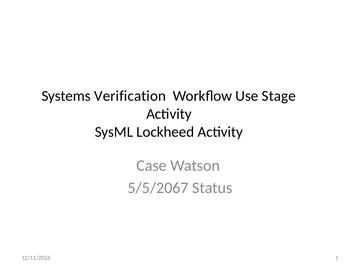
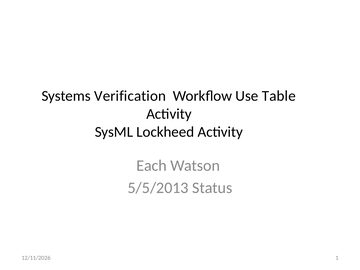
Stage: Stage -> Table (279, 96)
Case: Case -> Each (152, 166)
5/5/2067: 5/5/2067 -> 5/5/2013 (158, 188)
